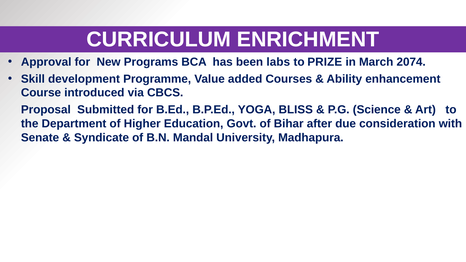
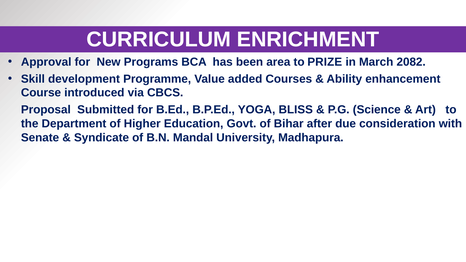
labs: labs -> area (278, 62)
2074: 2074 -> 2082 (411, 62)
